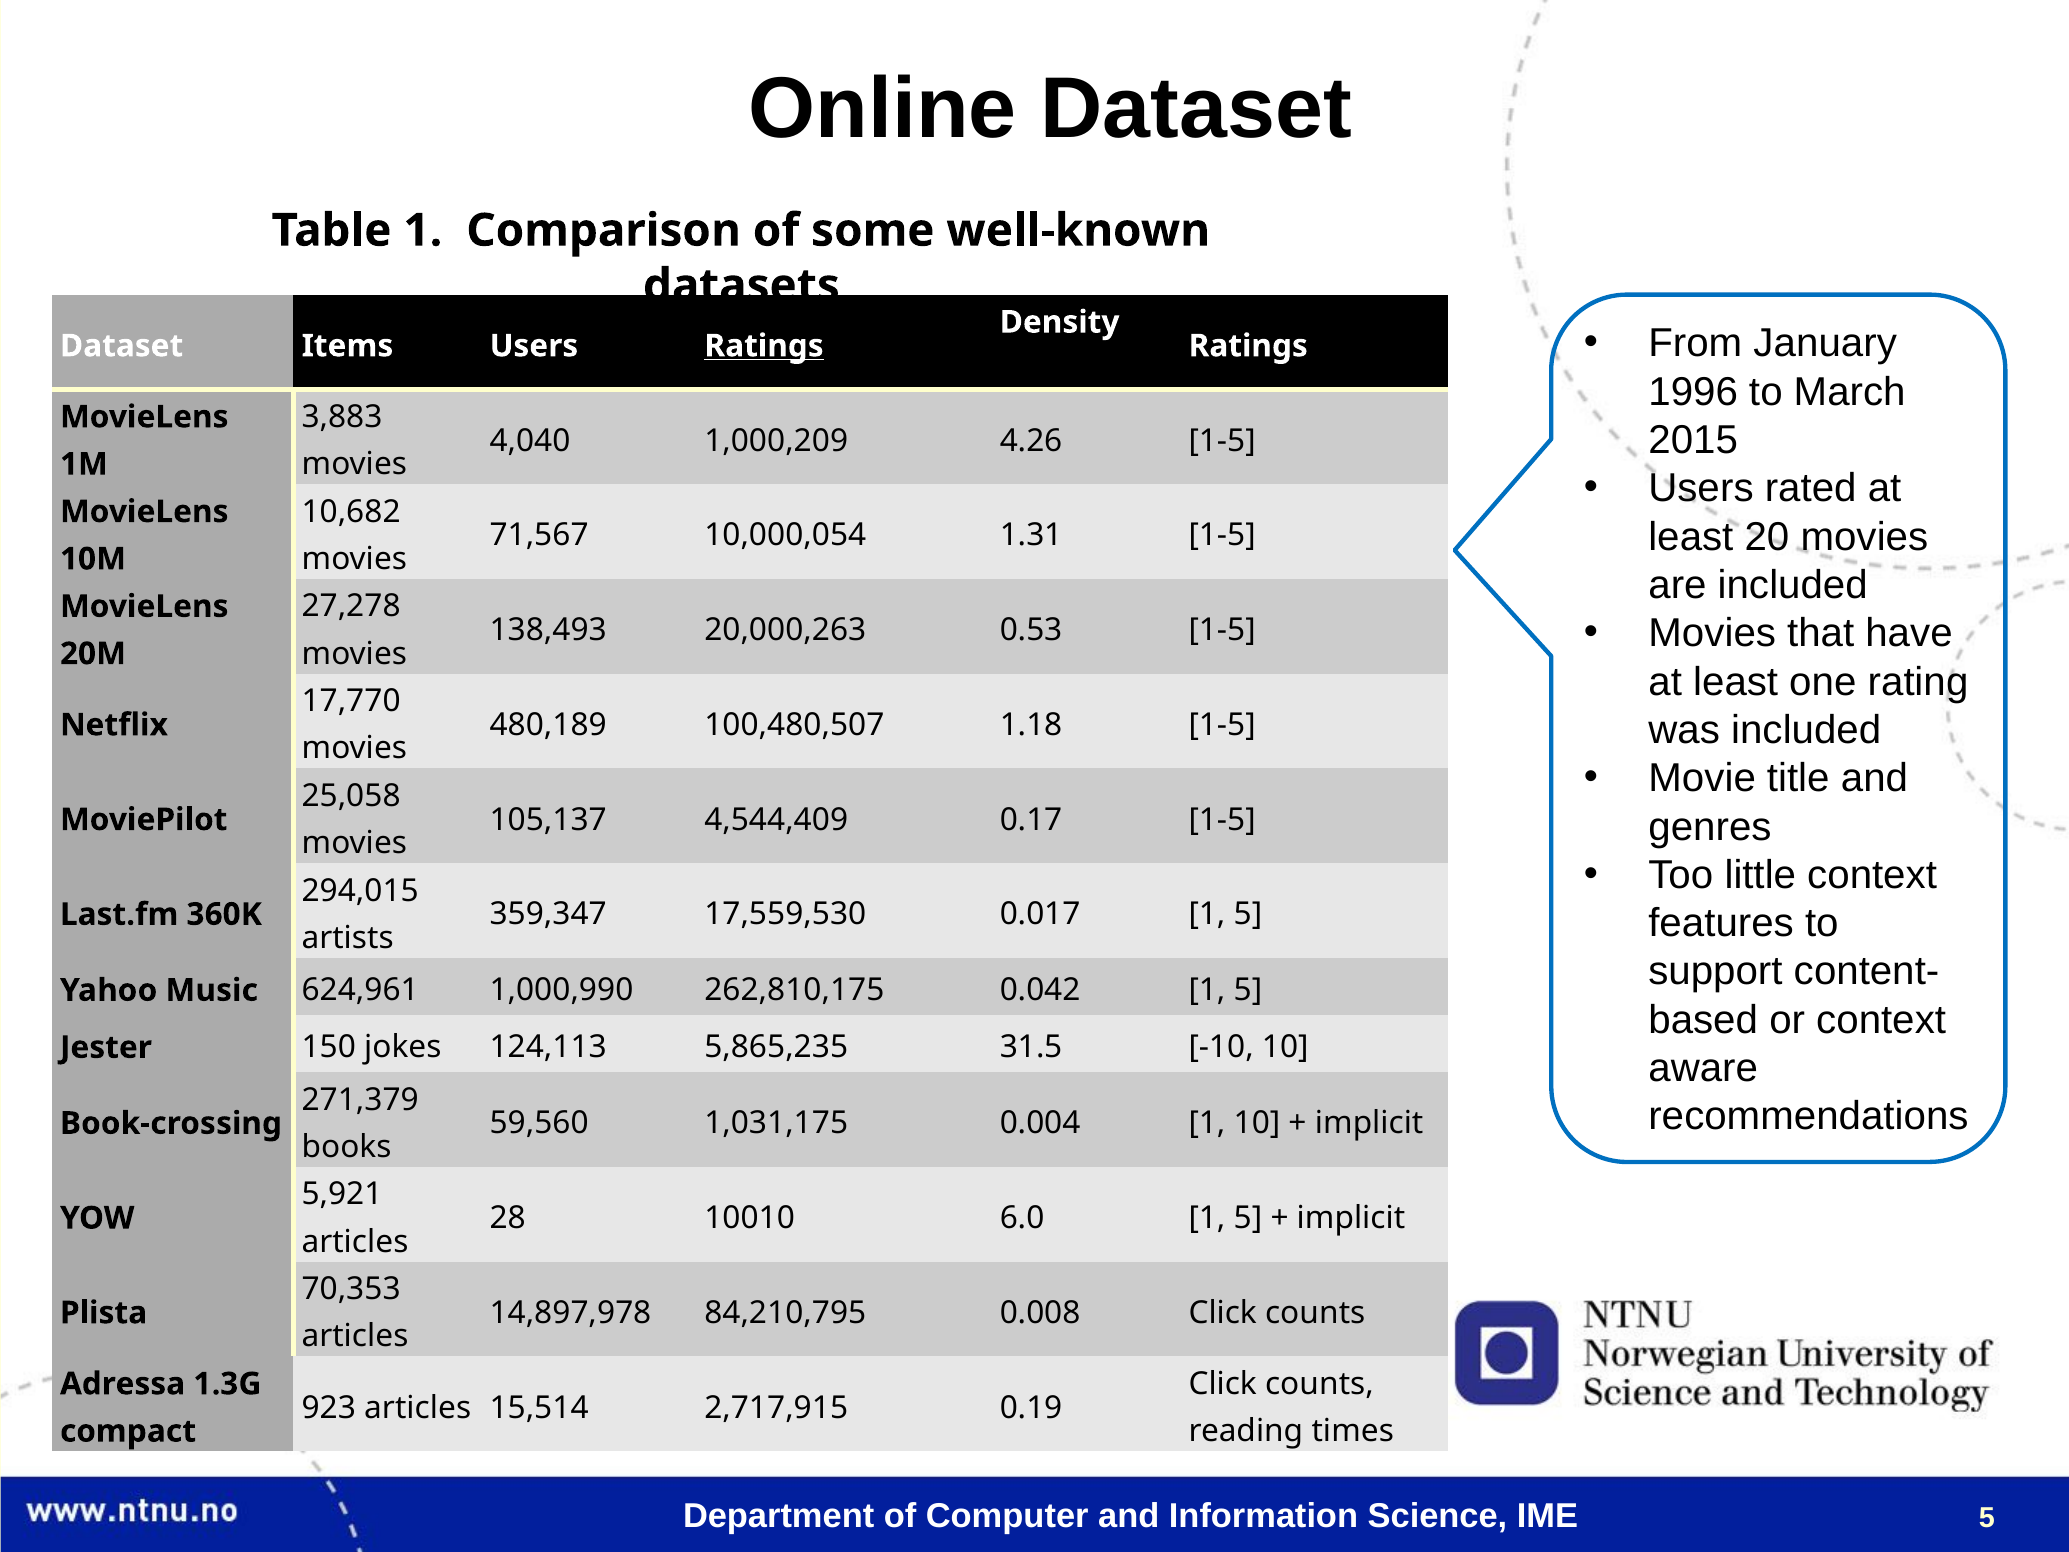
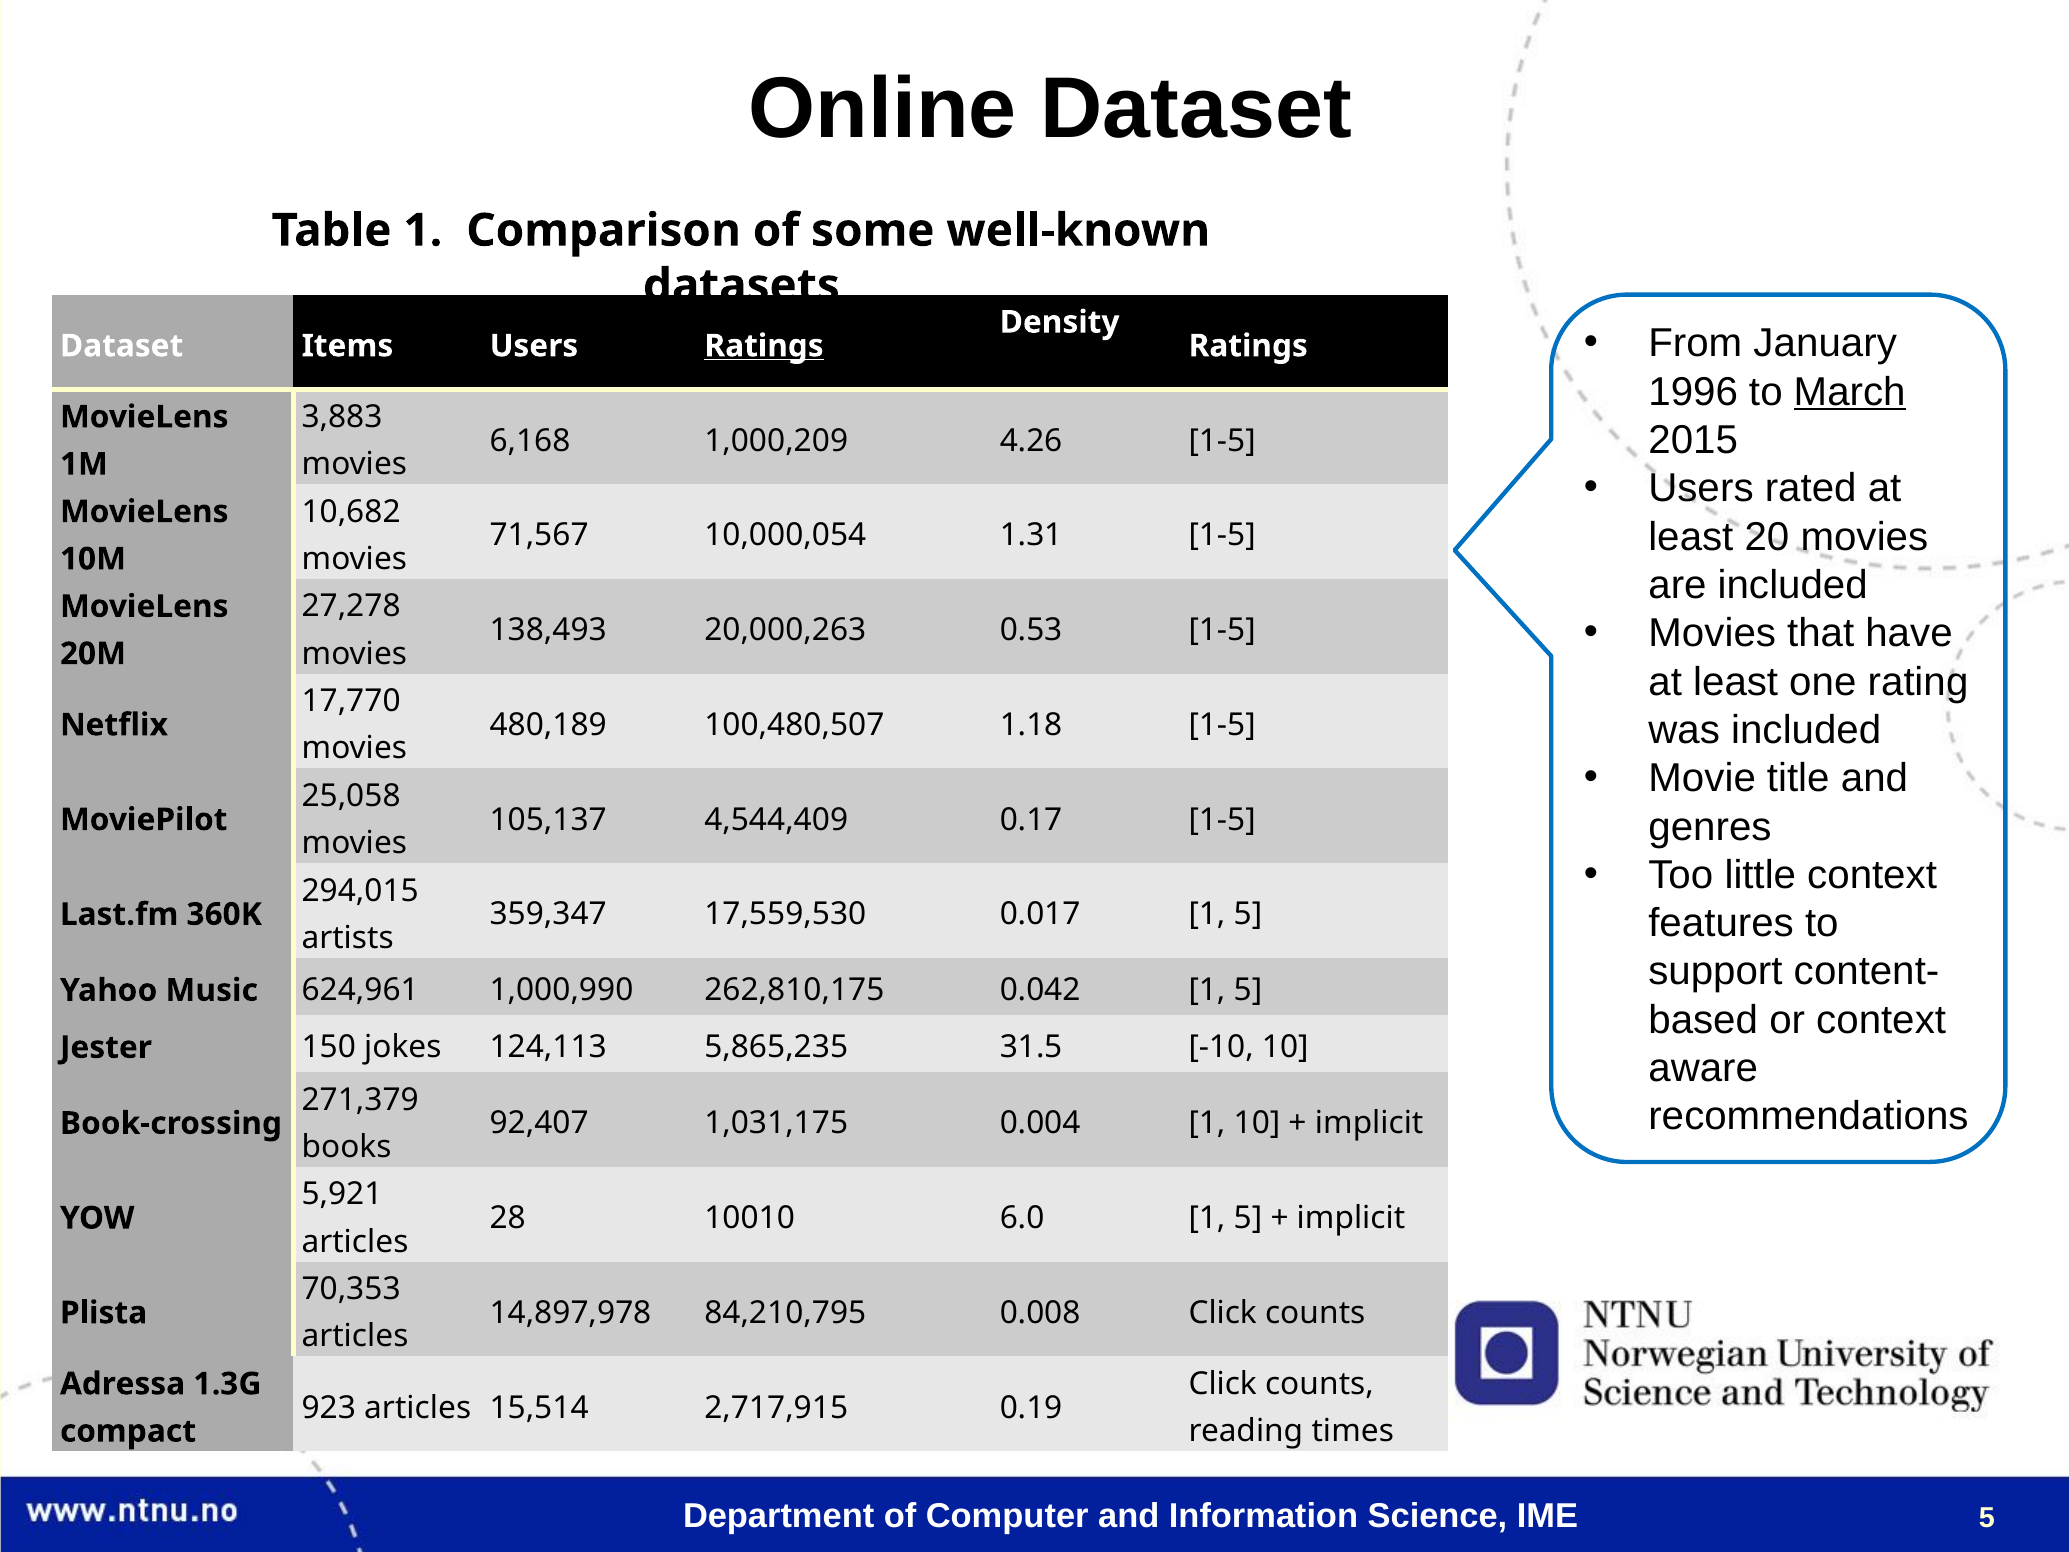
March underline: none -> present (1850, 392)
4,040: 4,040 -> 6,168 (530, 441)
59,560: 59,560 -> 92,407 (539, 1123)
